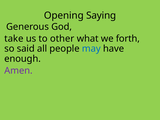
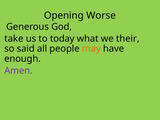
Saying: Saying -> Worse (101, 15)
other: other -> today (62, 39)
forth: forth -> their (128, 39)
may colour: blue -> orange (91, 49)
